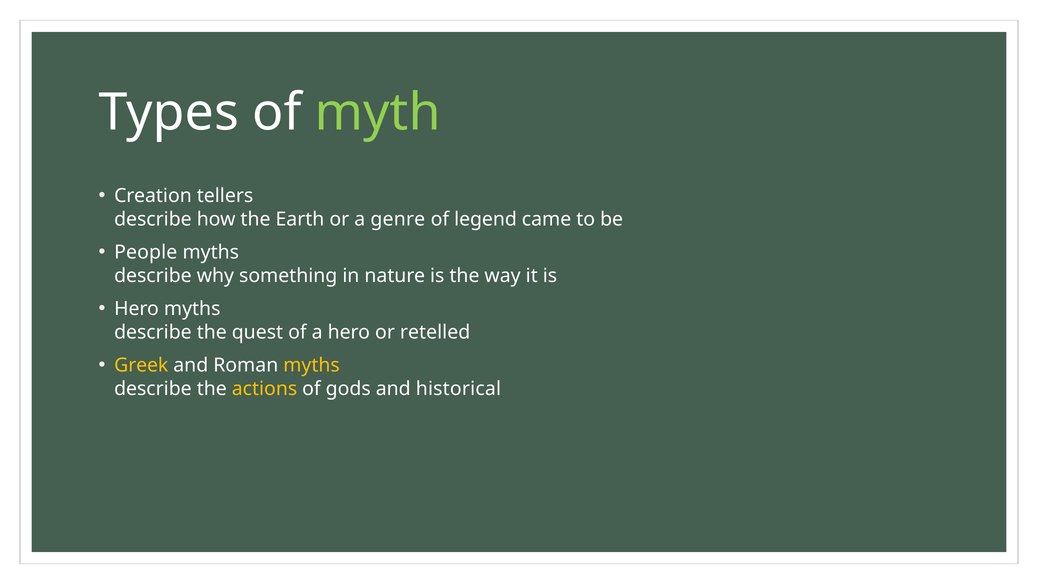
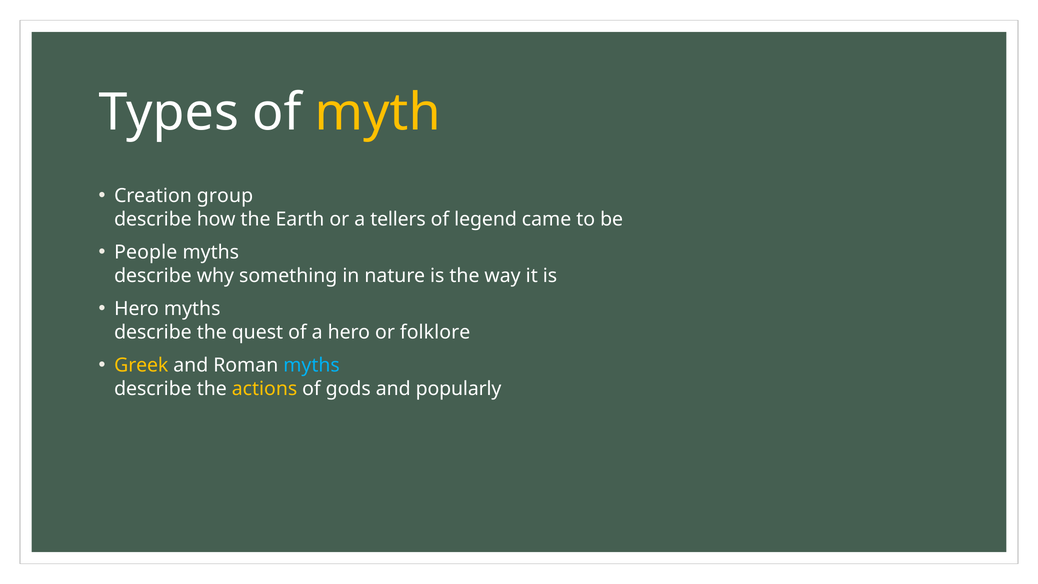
myth colour: light green -> yellow (378, 113)
tellers: tellers -> group (225, 196)
genre: genre -> tellers (398, 219)
retelled: retelled -> folklore (435, 332)
myths colour: yellow -> light blue (312, 365)
historical: historical -> popularly (459, 389)
